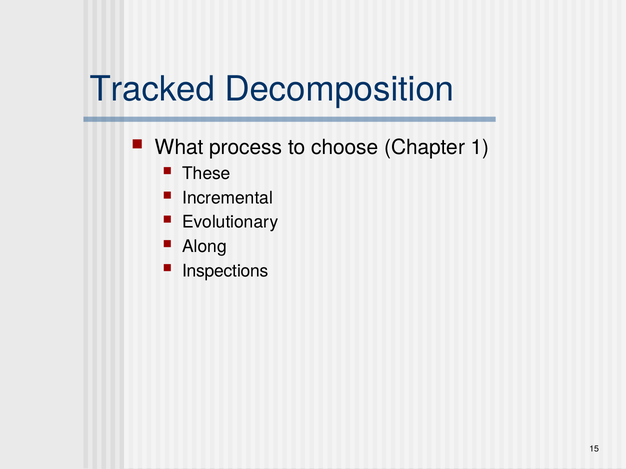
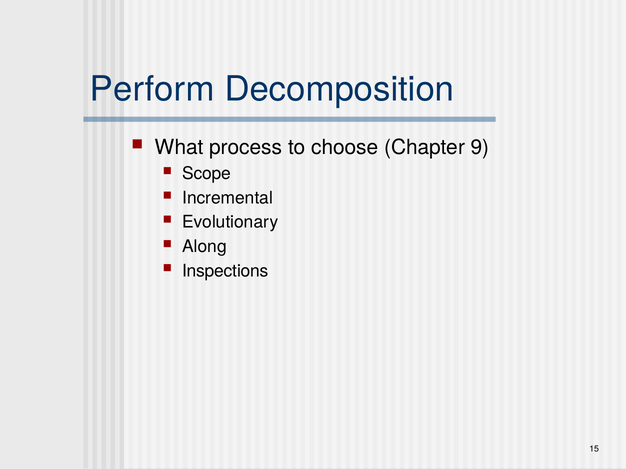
Tracked: Tracked -> Perform (152, 90)
1: 1 -> 9 (480, 148)
These: These -> Scope (207, 174)
